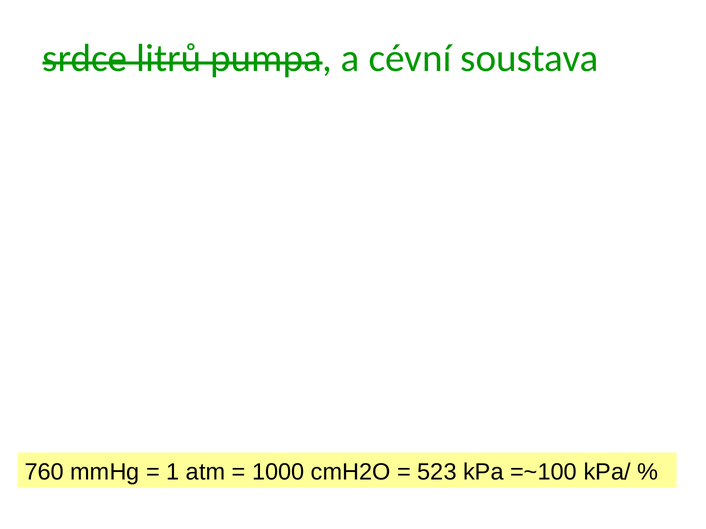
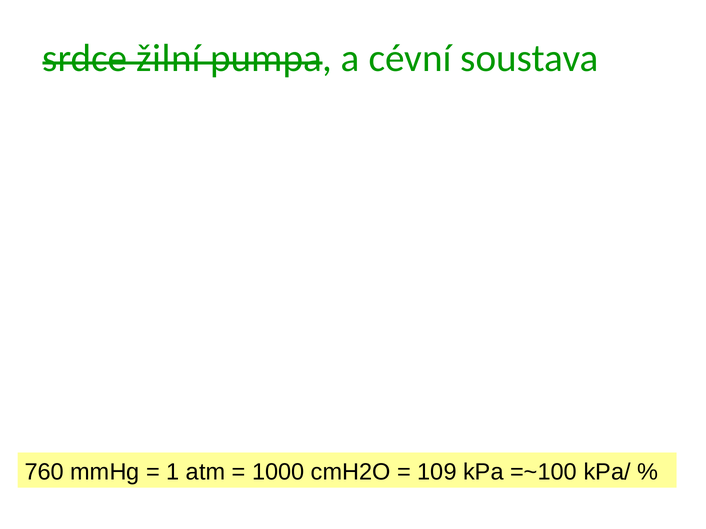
litrů: litrů -> žilní (169, 59)
523: 523 -> 109 (437, 472)
